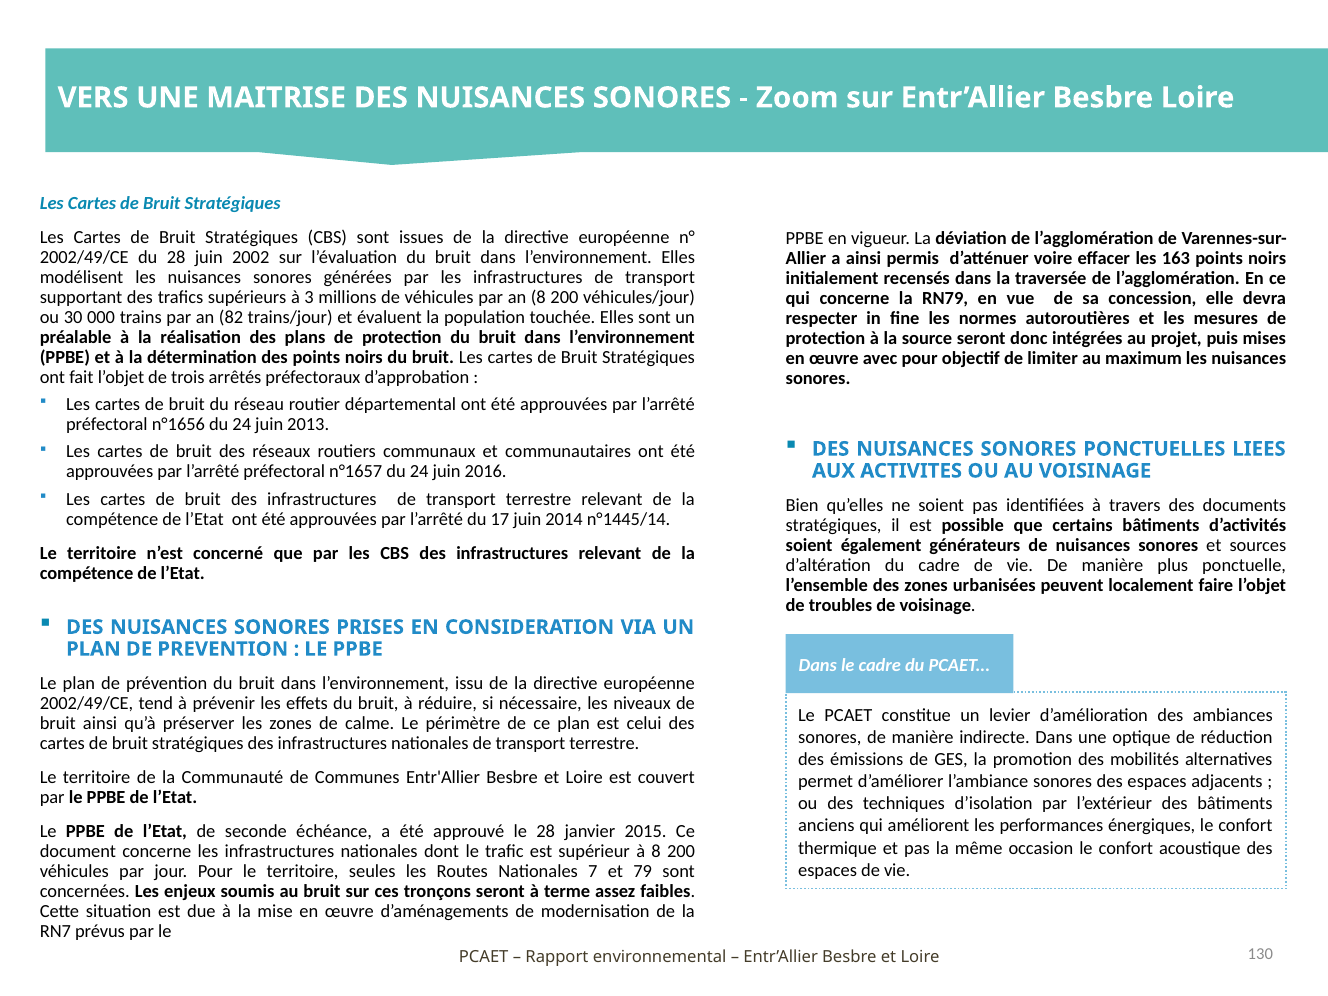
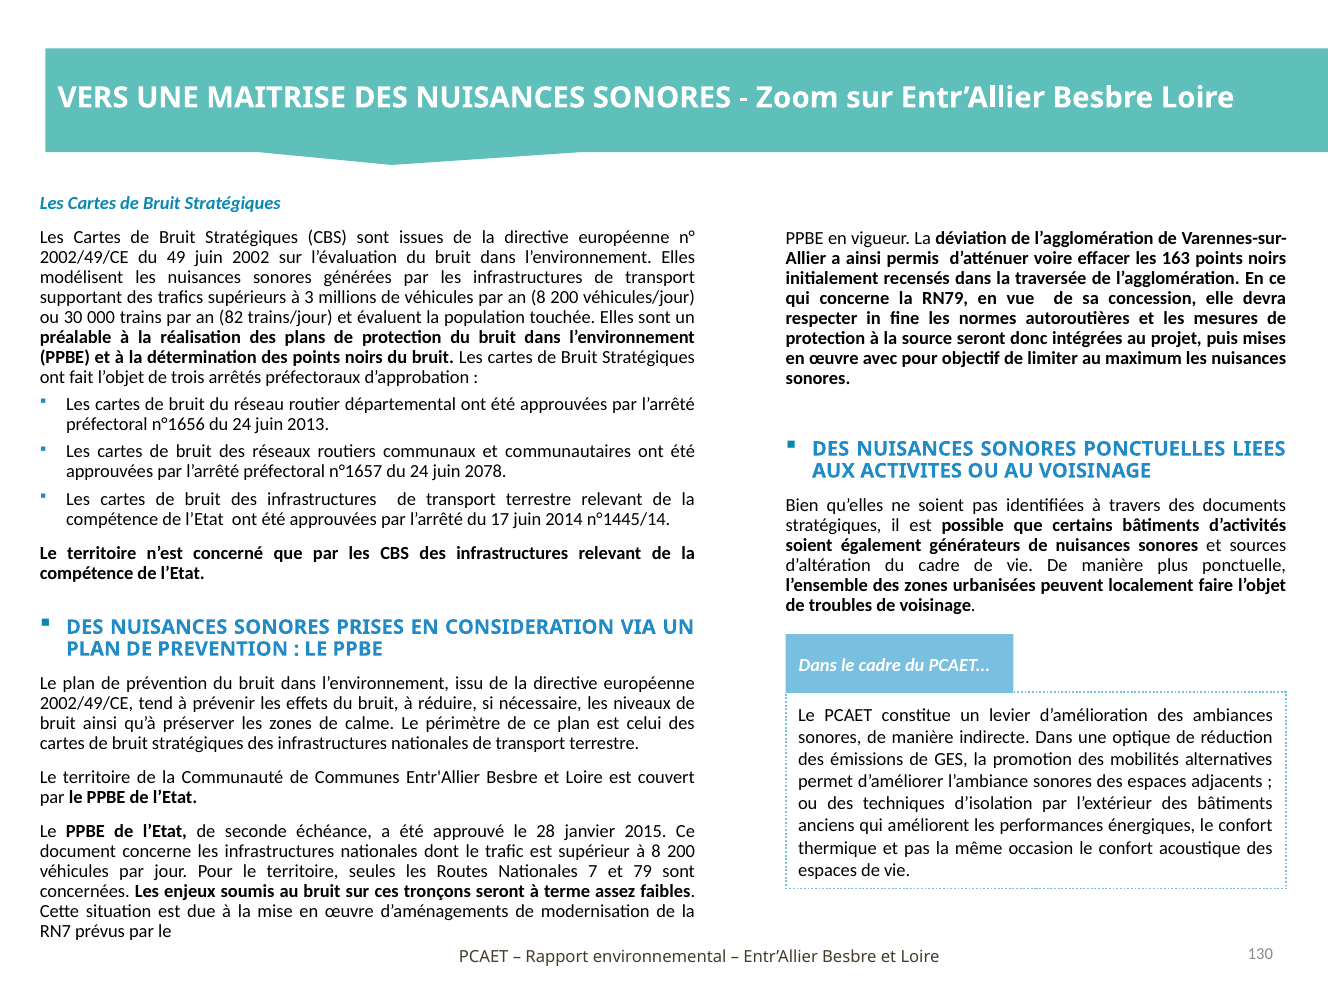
du 28: 28 -> 49 (176, 257)
2016: 2016 -> 2078 (486, 472)
